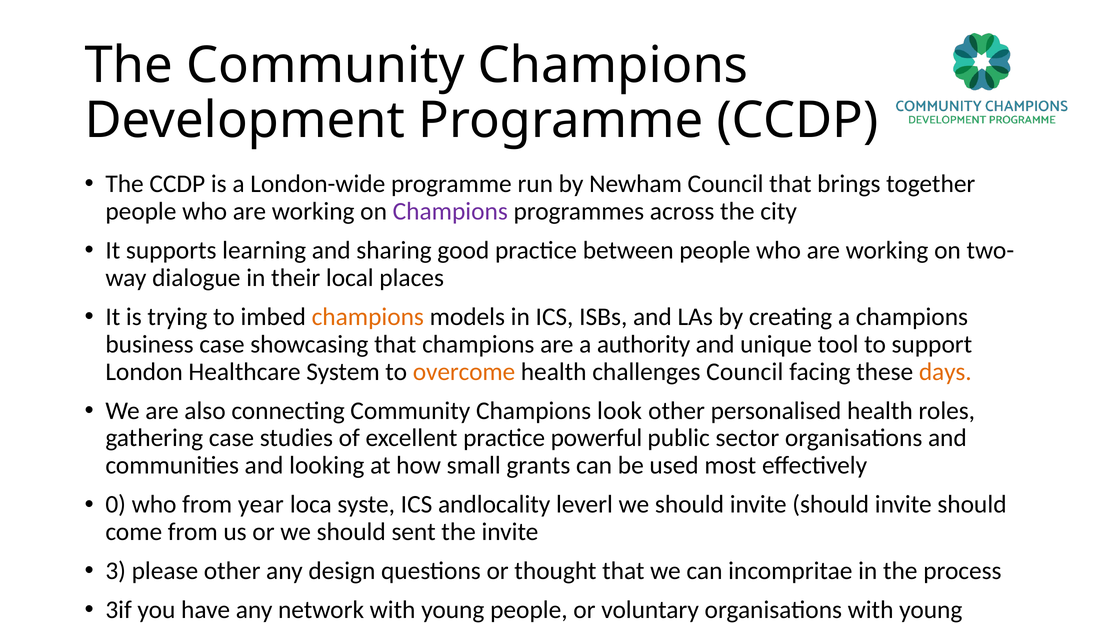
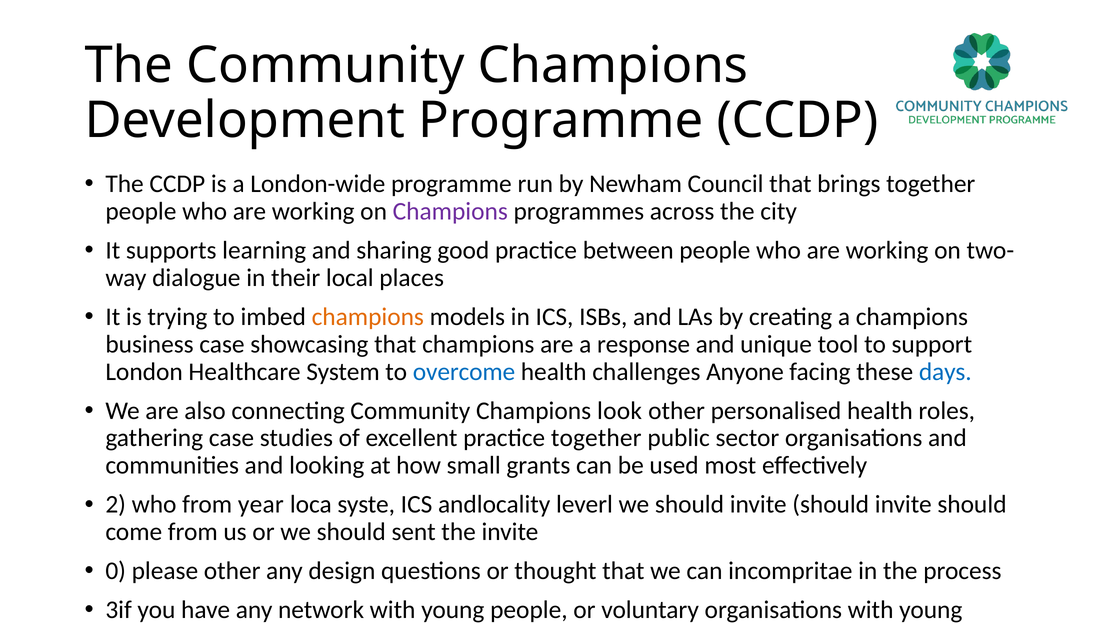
authority: authority -> response (644, 344)
overcome colour: orange -> blue (464, 372)
challenges Council: Council -> Anyone (745, 372)
days colour: orange -> blue (945, 372)
practice powerful: powerful -> together (596, 438)
0: 0 -> 2 (116, 505)
3: 3 -> 0 (116, 571)
